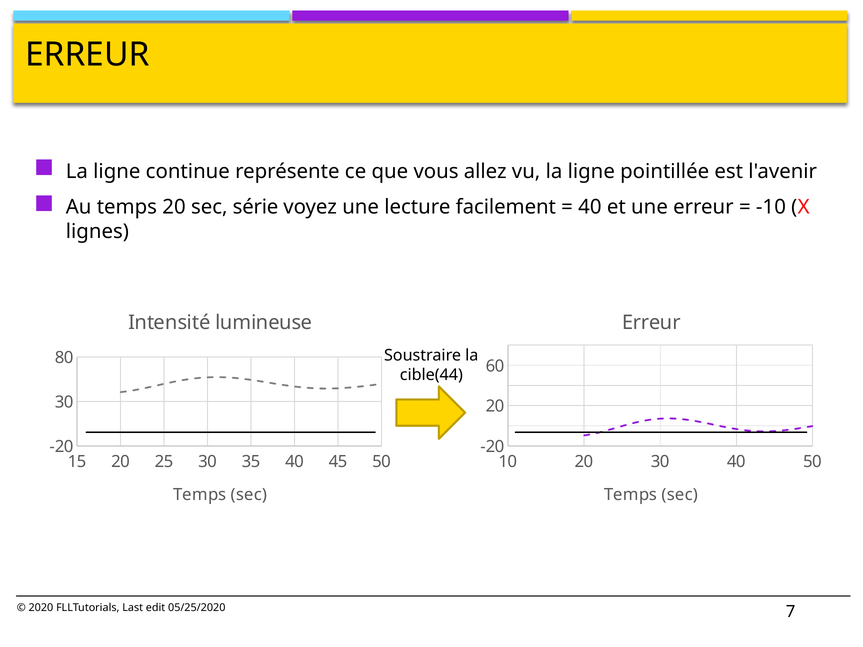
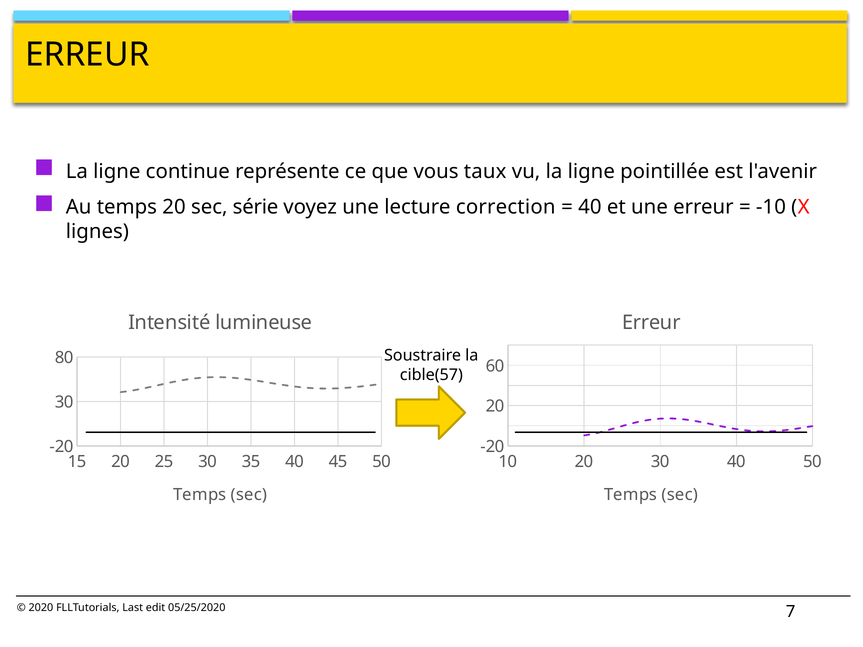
allez: allez -> taux (485, 171)
facilement: facilement -> correction (506, 207)
cible(44: cible(44 -> cible(57 (431, 375)
